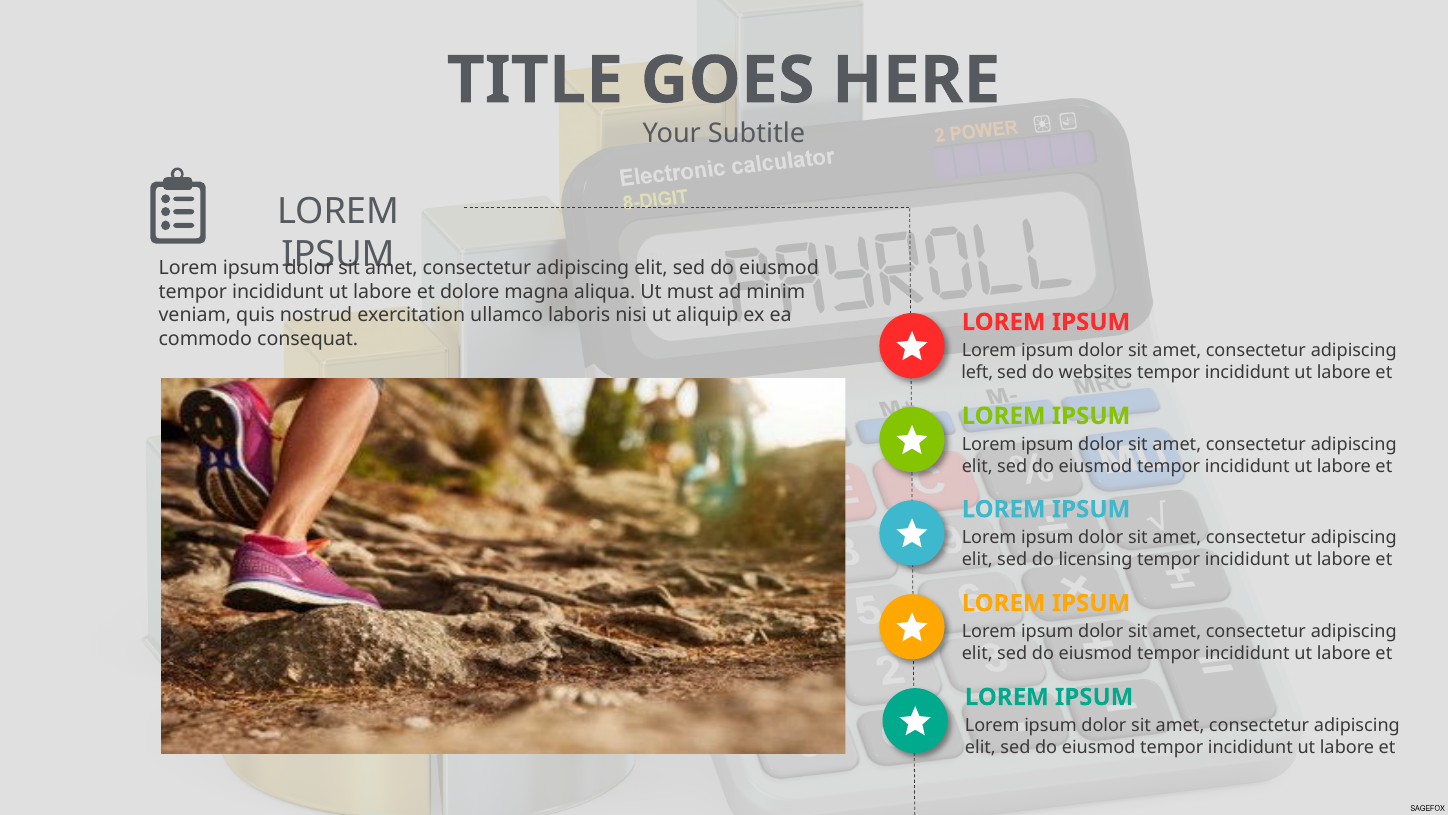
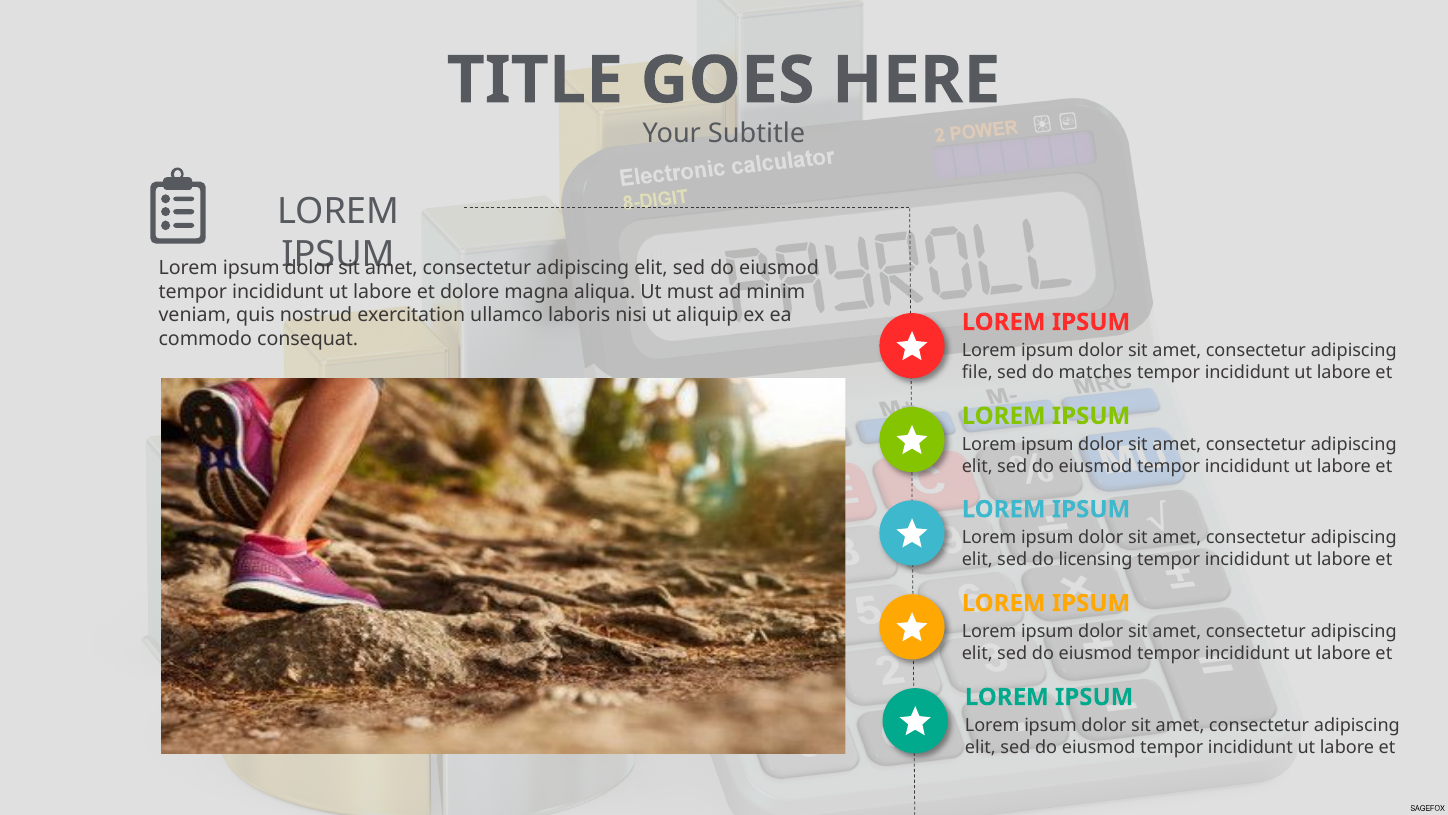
left: left -> file (977, 372)
websites: websites -> matches (1095, 372)
